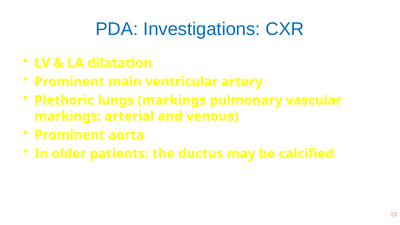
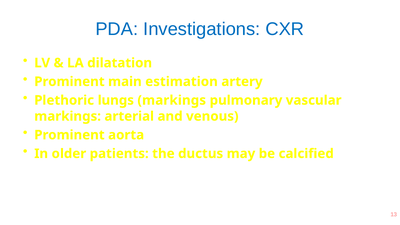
ventricular: ventricular -> estimation (182, 82)
